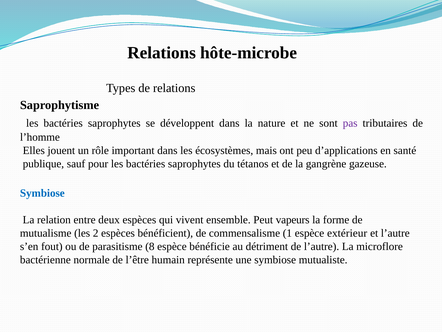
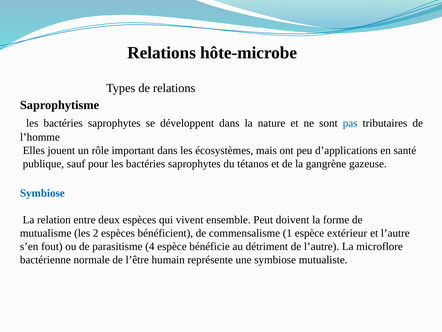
pas colour: purple -> blue (350, 123)
vapeurs: vapeurs -> doivent (293, 220)
8: 8 -> 4 (150, 246)
